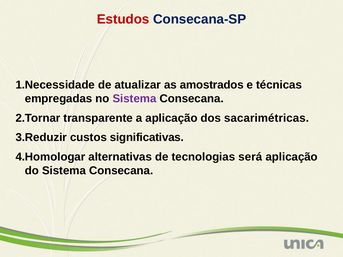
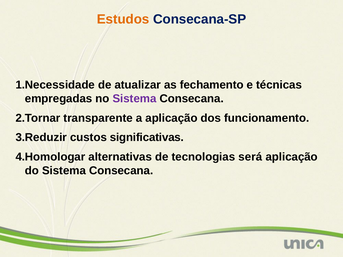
Estudos colour: red -> orange (123, 19)
amostrados: amostrados -> fechamento (212, 85)
sacarimétricas: sacarimétricas -> funcionamento (267, 118)
